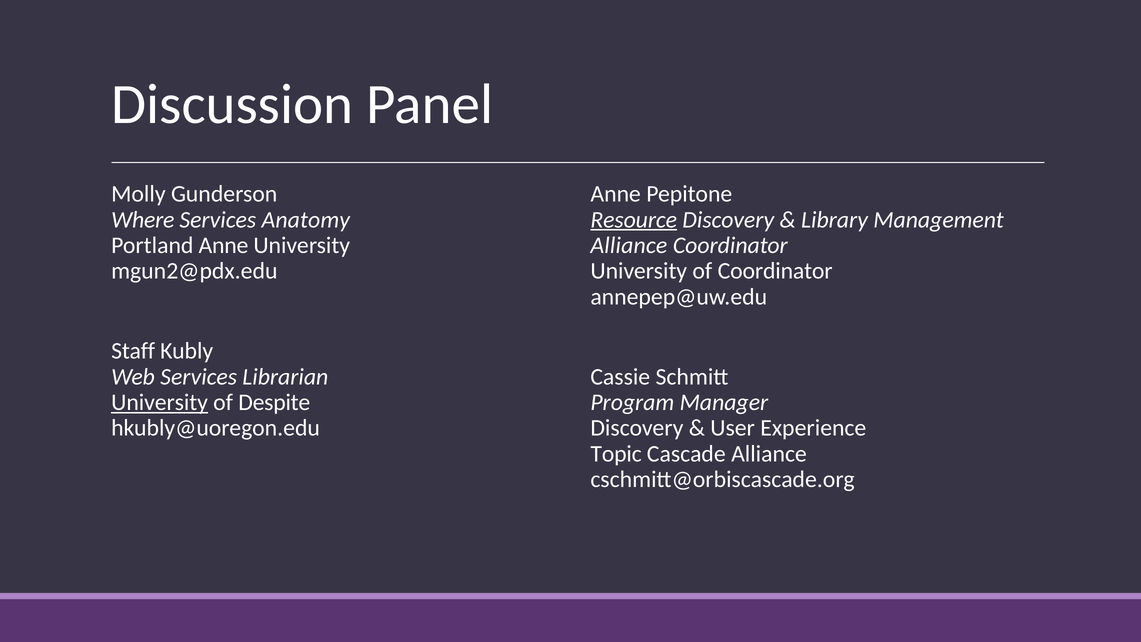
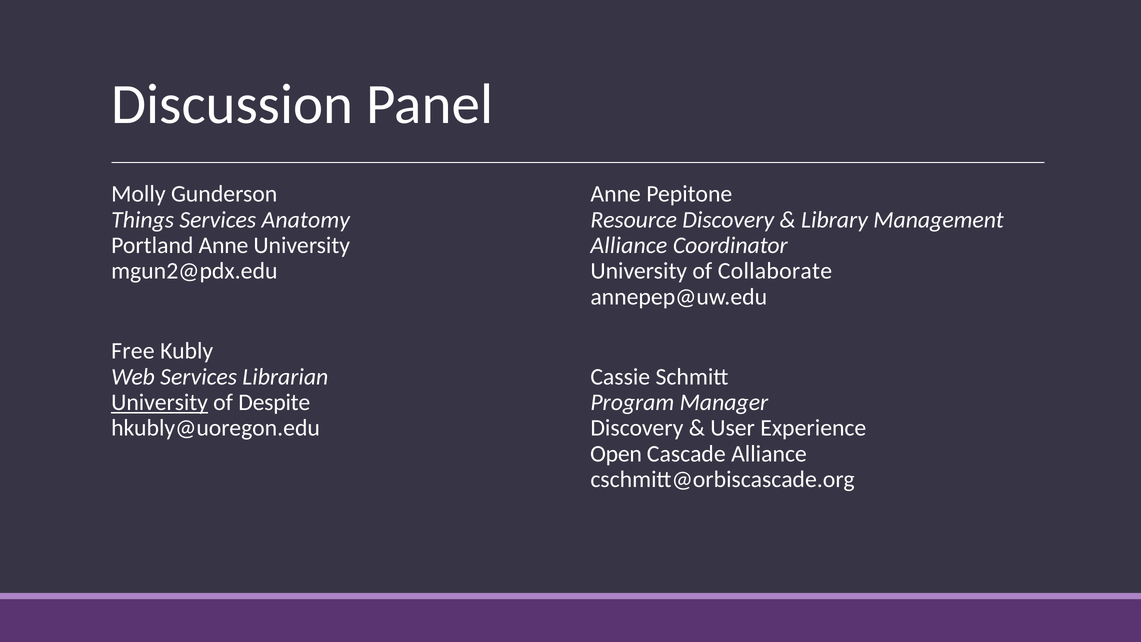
Where: Where -> Things (143, 220)
Resource underline: present -> none (634, 220)
of Coordinator: Coordinator -> Collaborate (775, 271)
Staff: Staff -> Free (133, 351)
Topic: Topic -> Open (616, 454)
